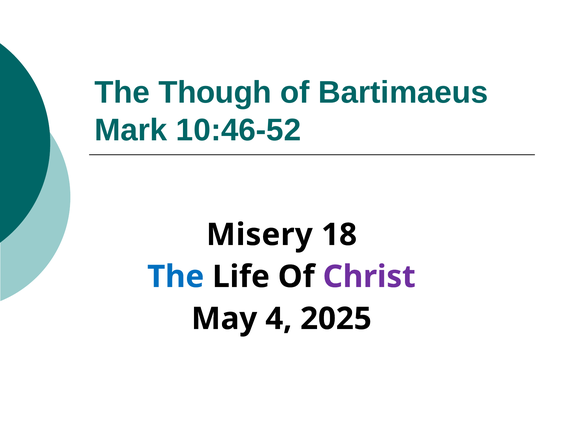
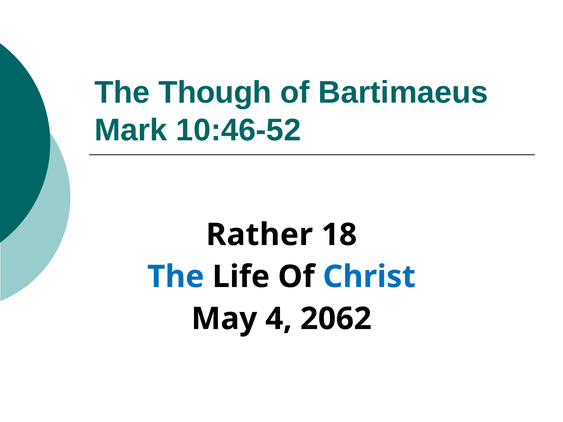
Misery: Misery -> Rather (259, 235)
Christ colour: purple -> blue (369, 277)
2025: 2025 -> 2062 (336, 319)
